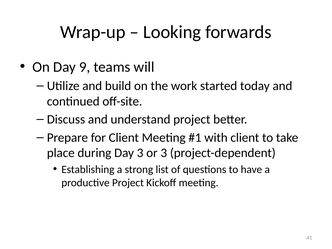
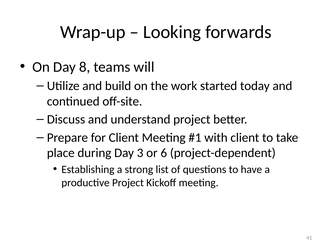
9: 9 -> 8 (85, 67)
or 3: 3 -> 6 (164, 153)
